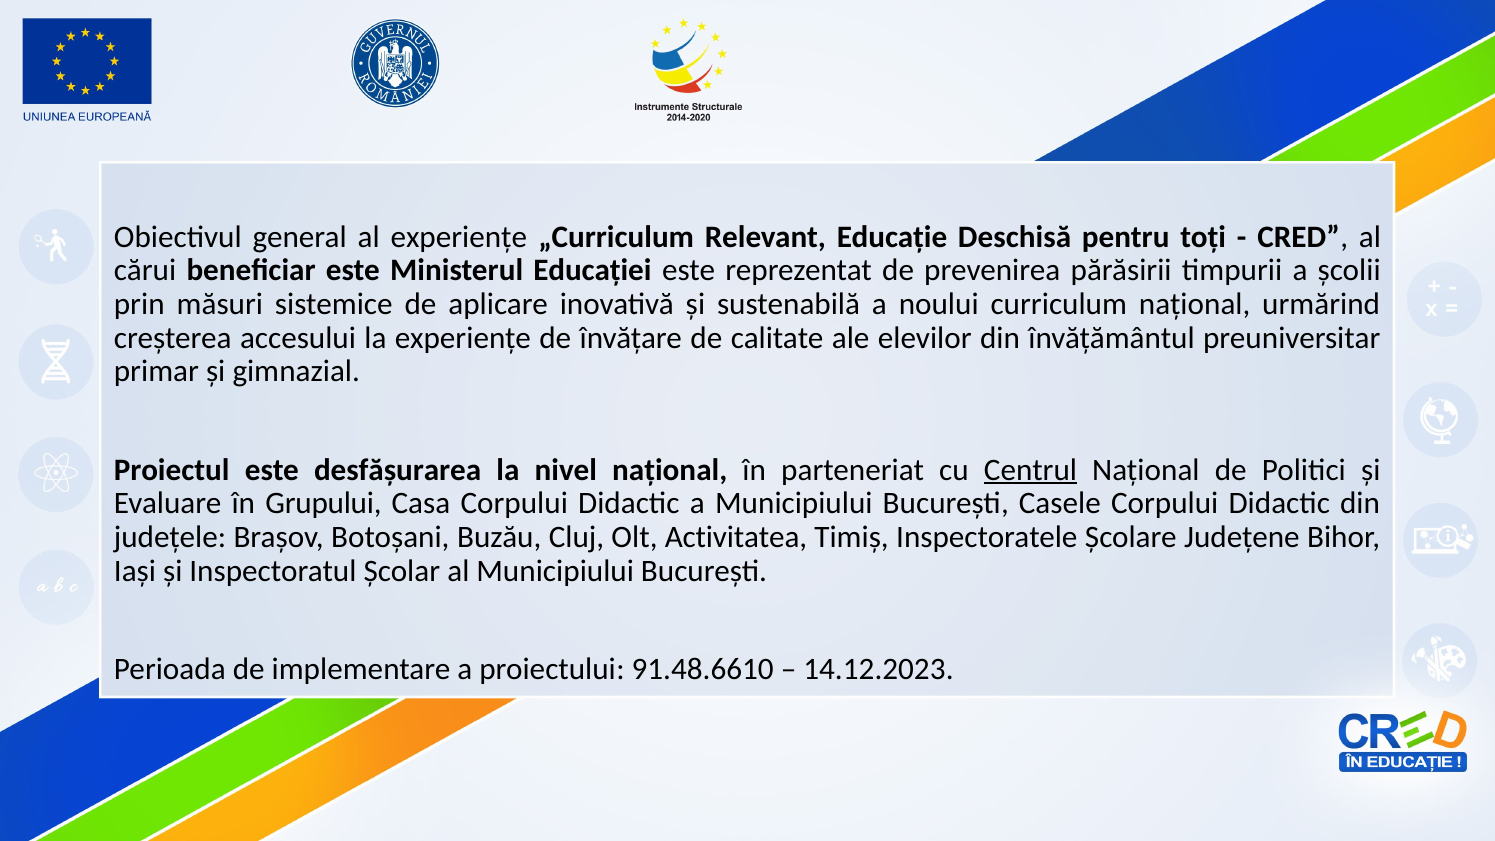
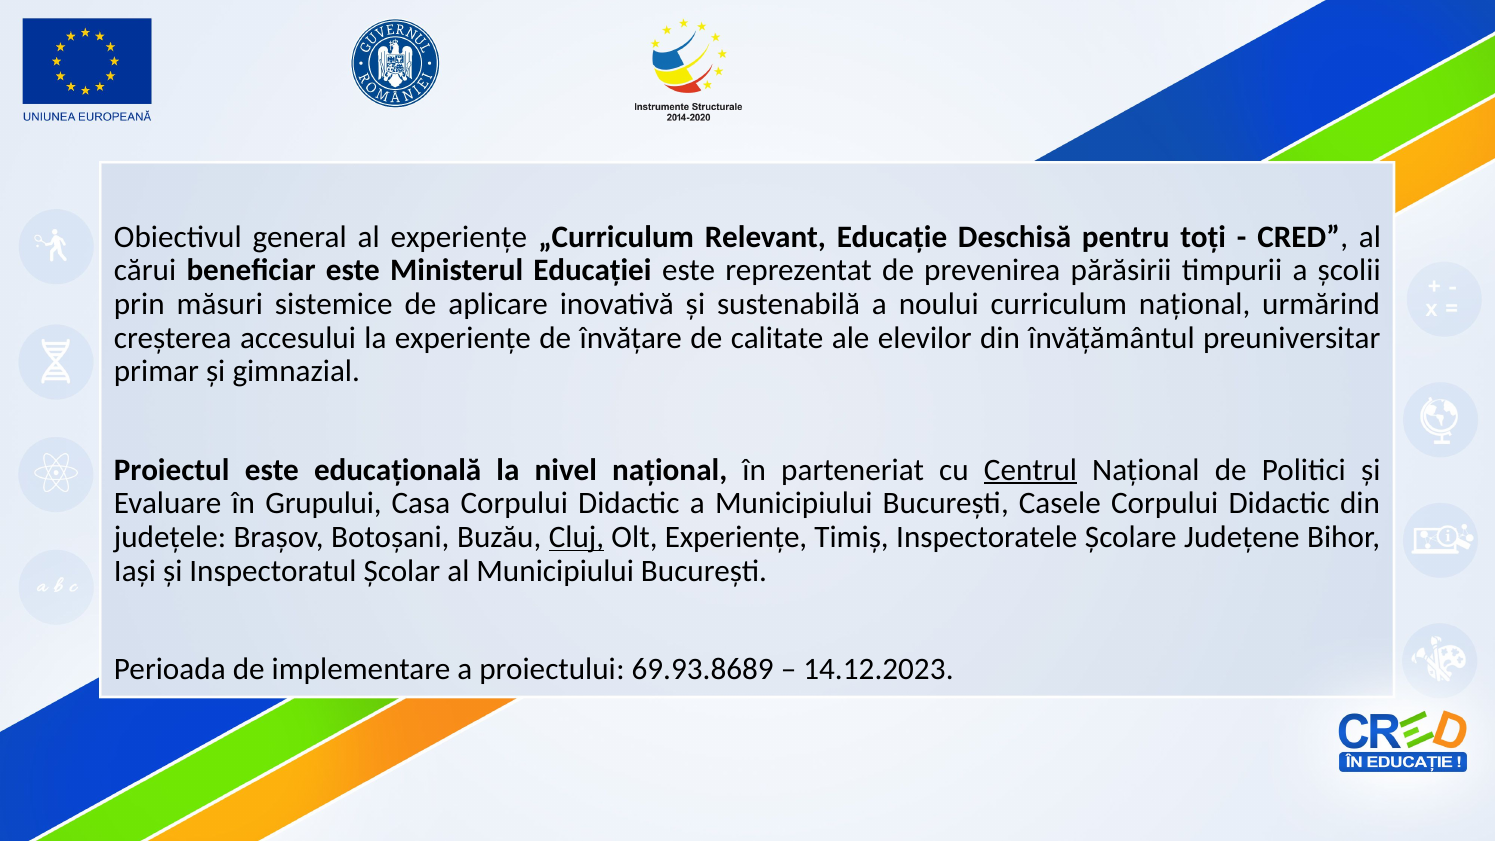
desfășurarea: desfășurarea -> educațională (398, 470)
Cluj underline: none -> present (576, 537)
Olt Activitatea: Activitatea -> Experiențe (736, 537)
91.48.6610: 91.48.6610 -> 69.93.8689 (703, 669)
